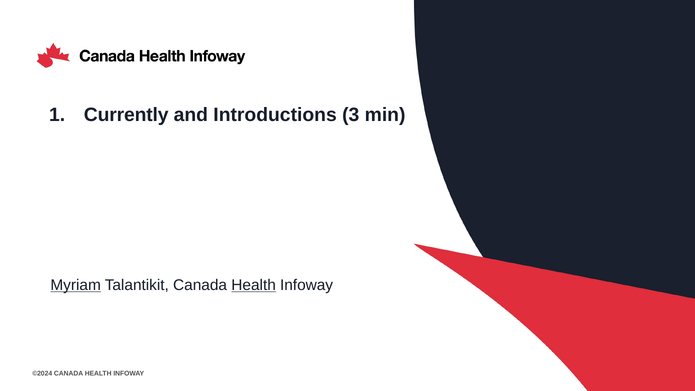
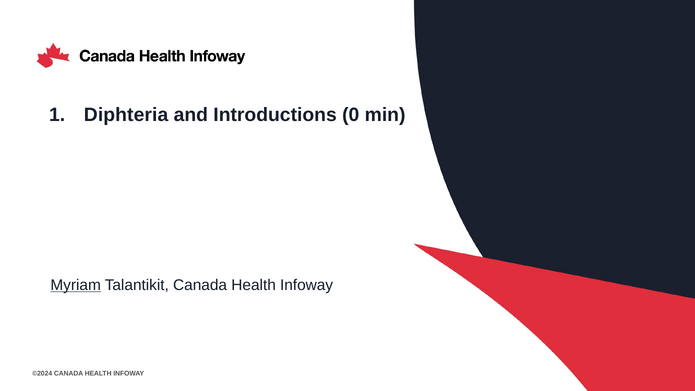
Currently: Currently -> Diphteria (126, 115)
3: 3 -> 0 (351, 115)
Health underline: present -> none (254, 285)
